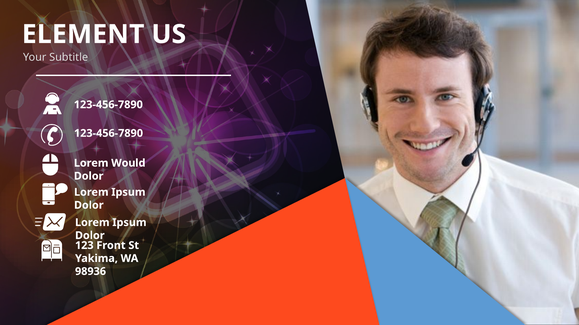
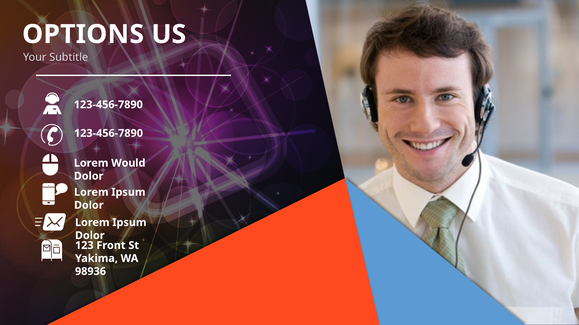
ELEMENT: ELEMENT -> OPTIONS (83, 34)
